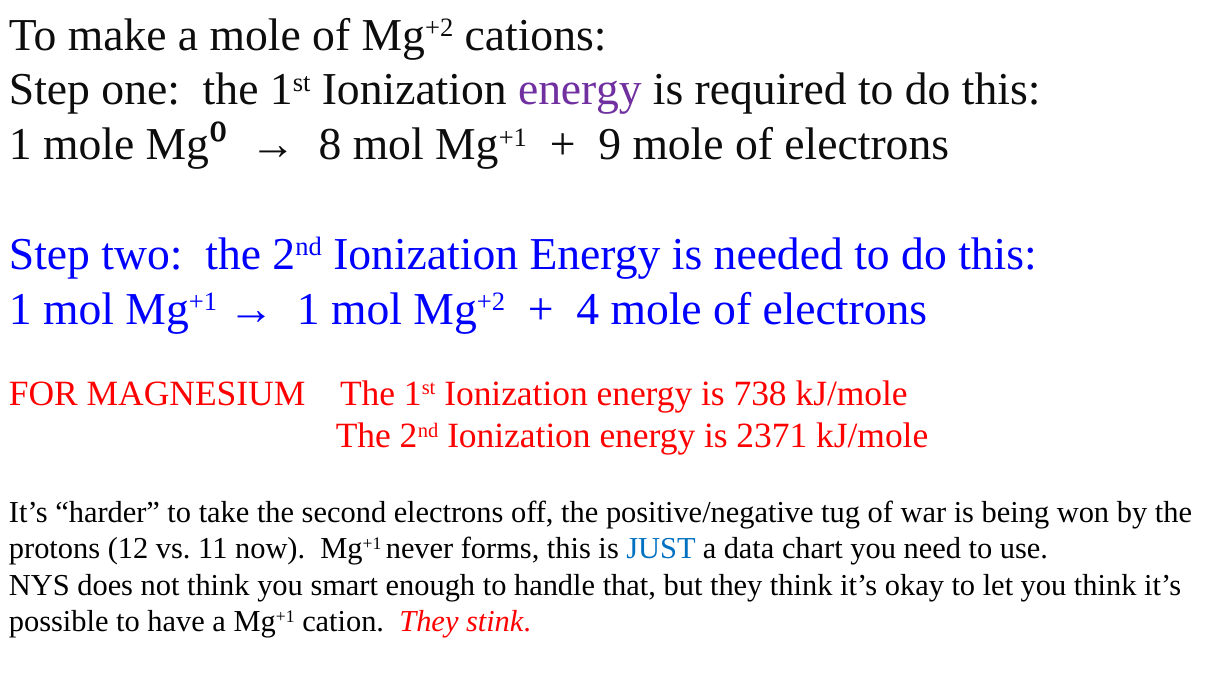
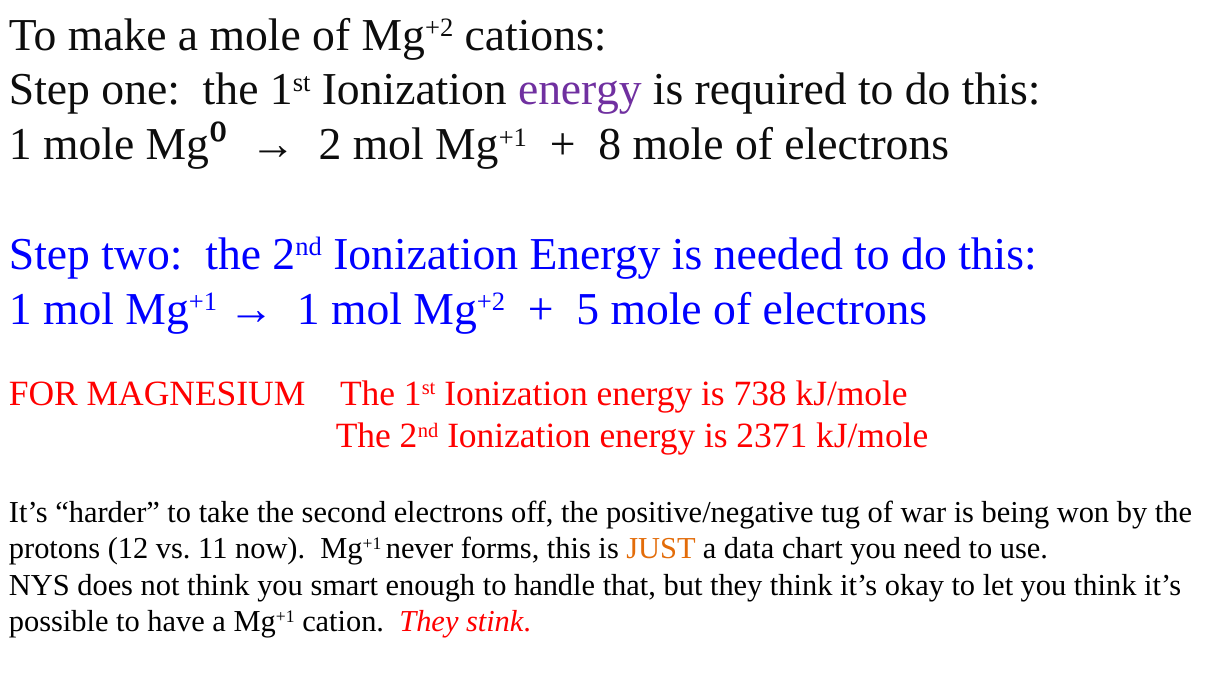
8: 8 -> 2 (330, 145)
9: 9 -> 8 (610, 145)
4: 4 -> 5 (588, 309)
JUST colour: blue -> orange (661, 548)
